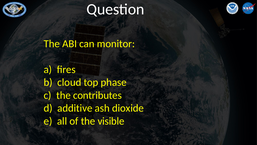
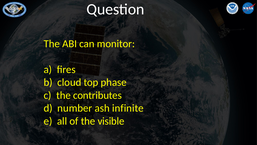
additive: additive -> number (75, 108)
dioxide: dioxide -> infinite (128, 108)
